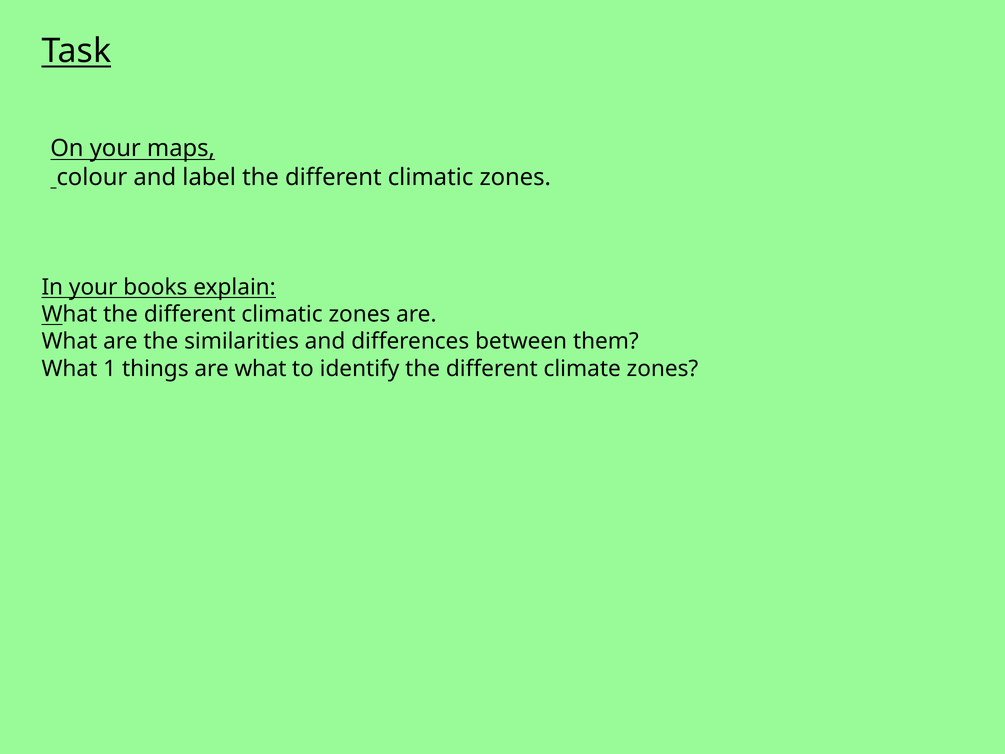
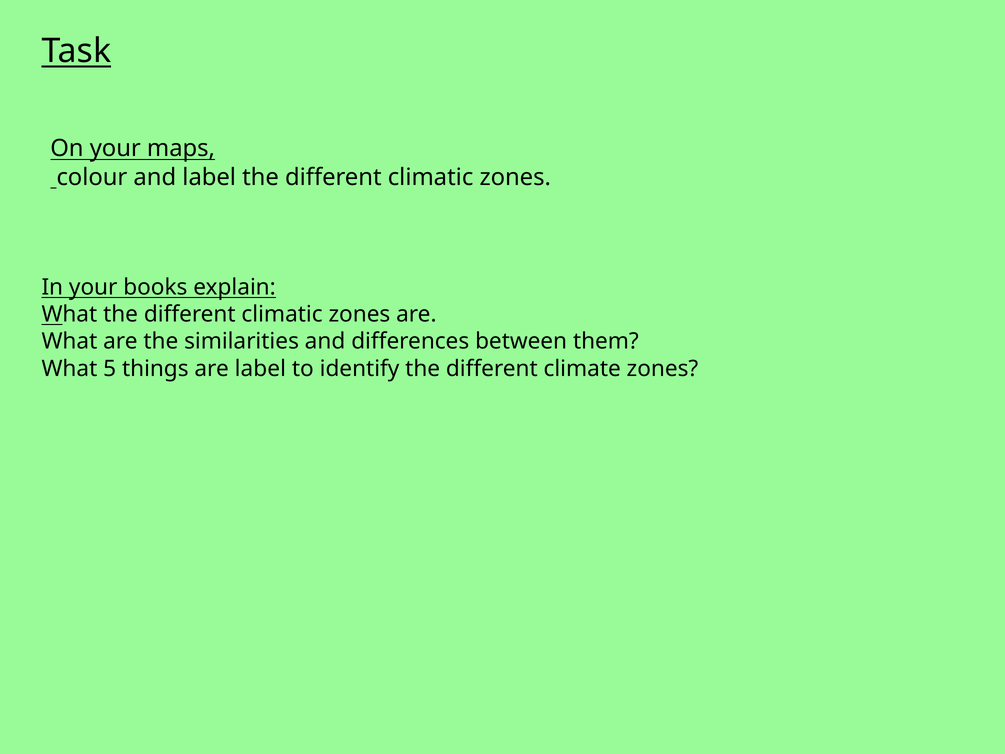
1: 1 -> 5 (110, 369)
things are what: what -> label (260, 369)
